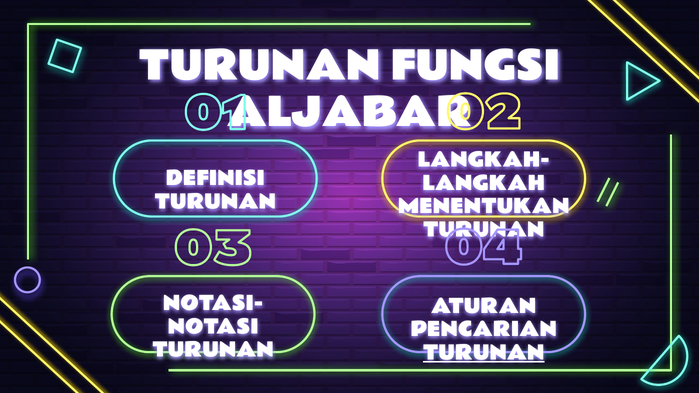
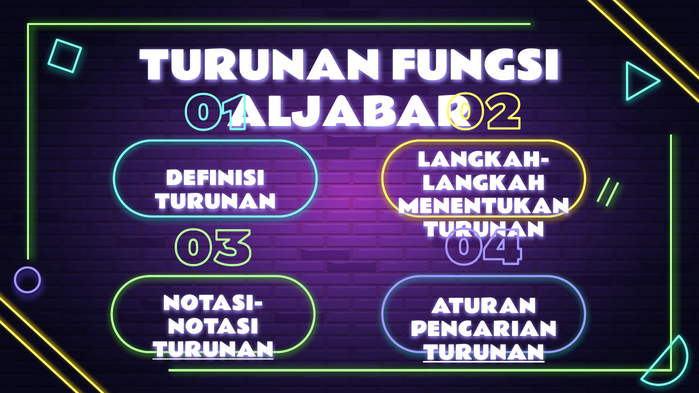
TURUNAN underline: none -> present (213, 351)
